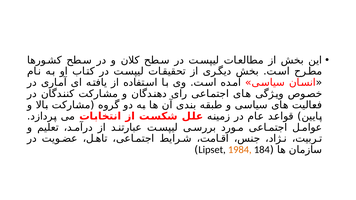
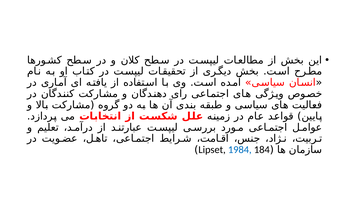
1984 colour: orange -> blue (240, 150)
